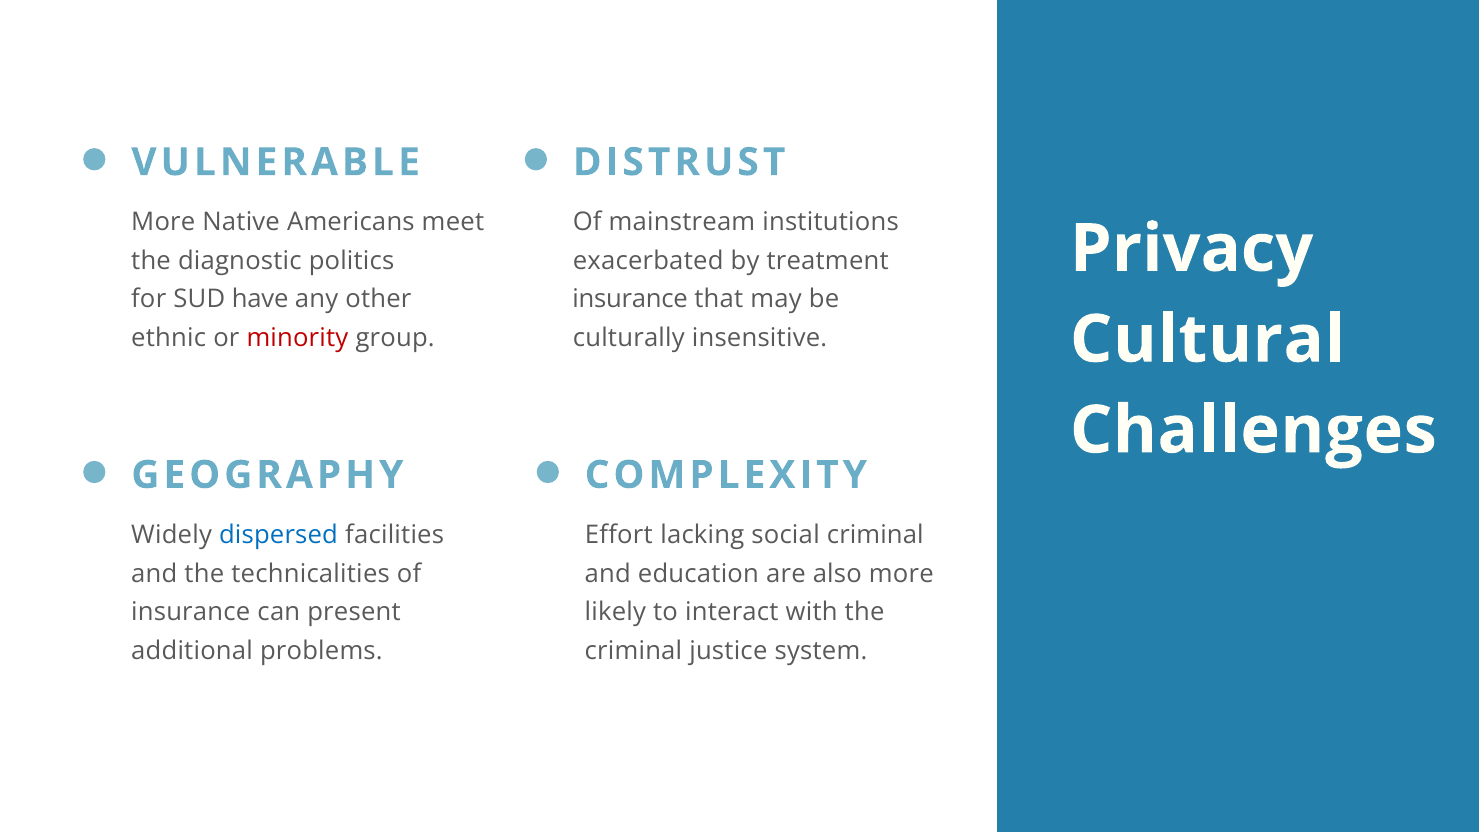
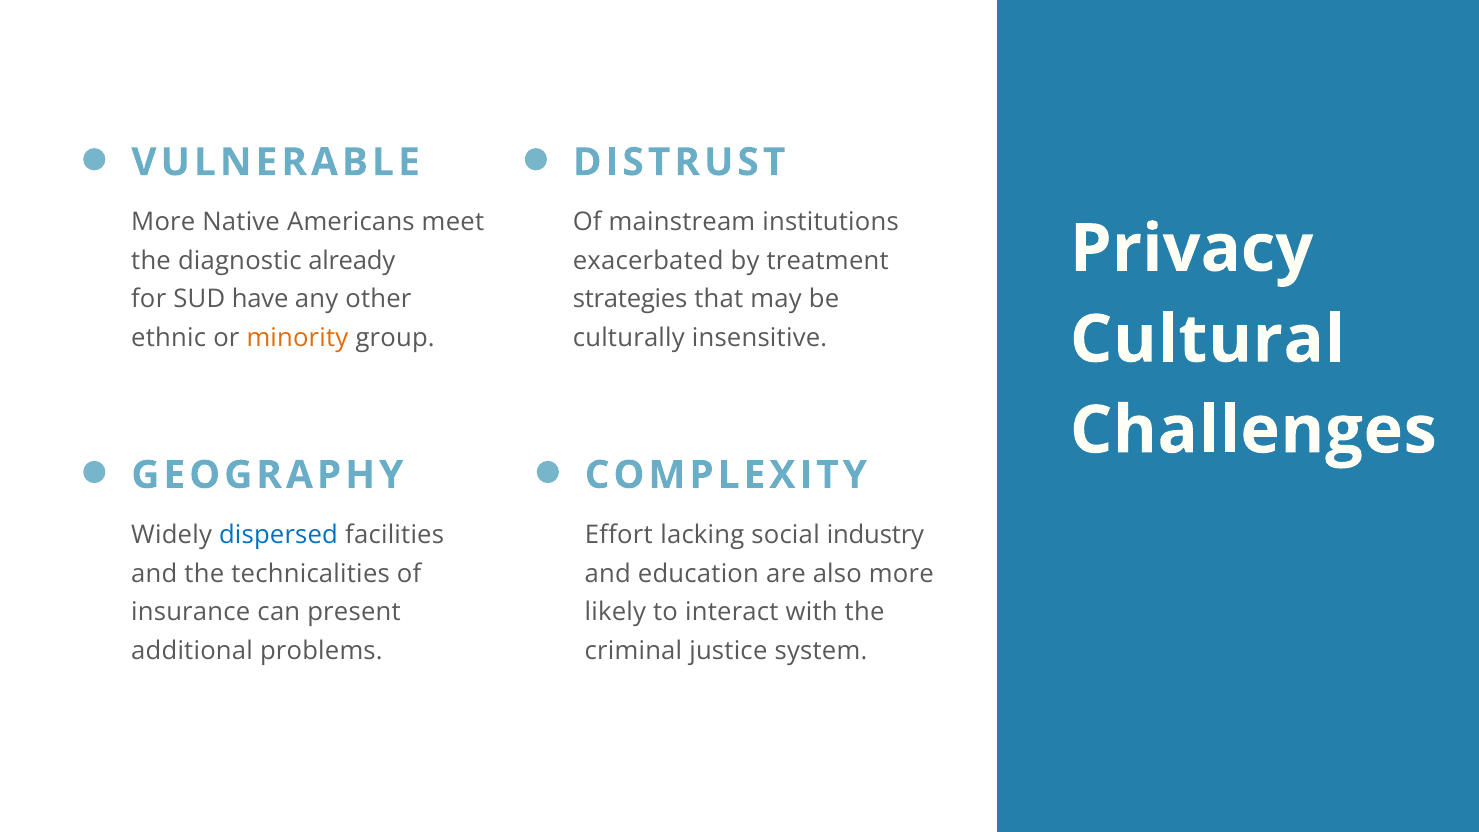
politics: politics -> already (352, 261)
insurance: insurance -> strategies (630, 299)
minority colour: red -> orange (297, 338)
social criminal: criminal -> industry (875, 535)
